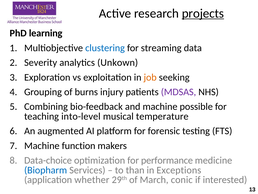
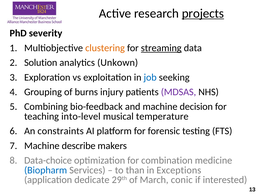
learning: learning -> severity (46, 33)
clustering colour: blue -> orange (105, 48)
streaming underline: none -> present (161, 48)
Severity: Severity -> Solution (41, 62)
job colour: orange -> blue (150, 77)
possible: possible -> decision (196, 106)
augmented: augmented -> constraints (61, 131)
function: function -> describe (79, 145)
performance: performance -> combination (167, 160)
whether: whether -> dedicate (92, 179)
